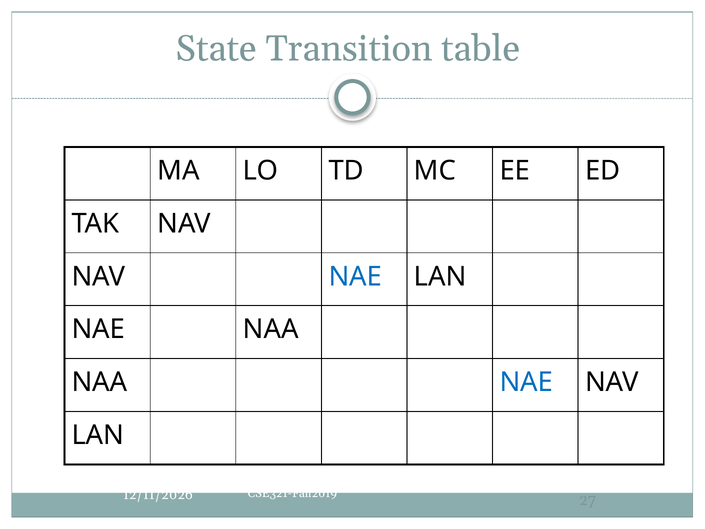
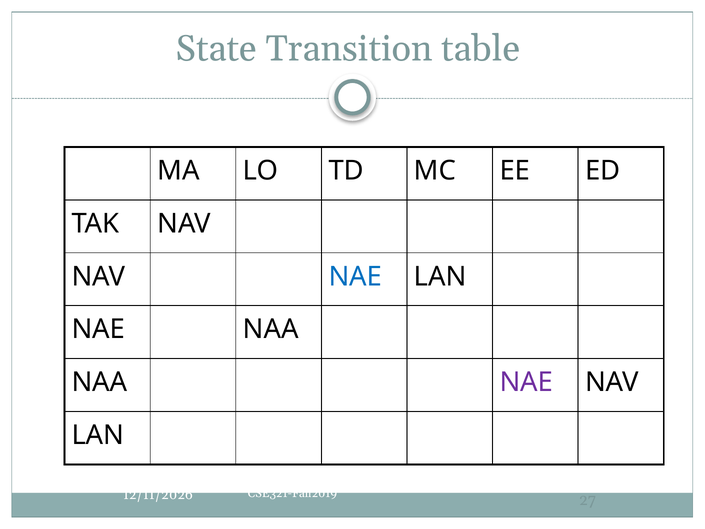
NAE colour: blue -> purple (526, 382)
